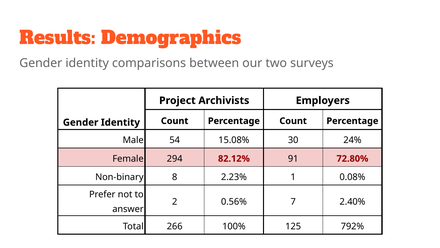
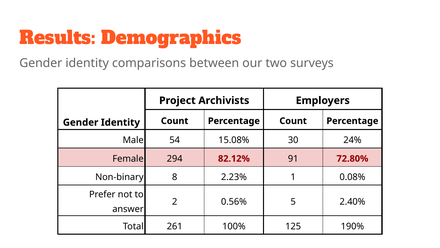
7: 7 -> 5 (293, 201)
266: 266 -> 261 (175, 226)
792%: 792% -> 190% (352, 226)
